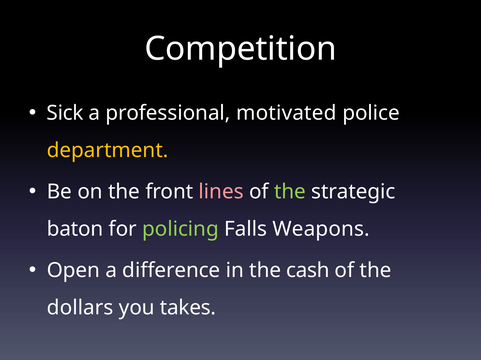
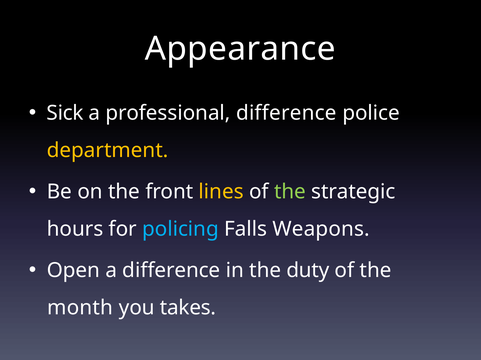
Competition: Competition -> Appearance (240, 49)
professional motivated: motivated -> difference (286, 113)
lines colour: pink -> yellow (221, 192)
baton: baton -> hours (75, 229)
policing colour: light green -> light blue (180, 229)
cash: cash -> duty (308, 271)
dollars: dollars -> month (80, 308)
